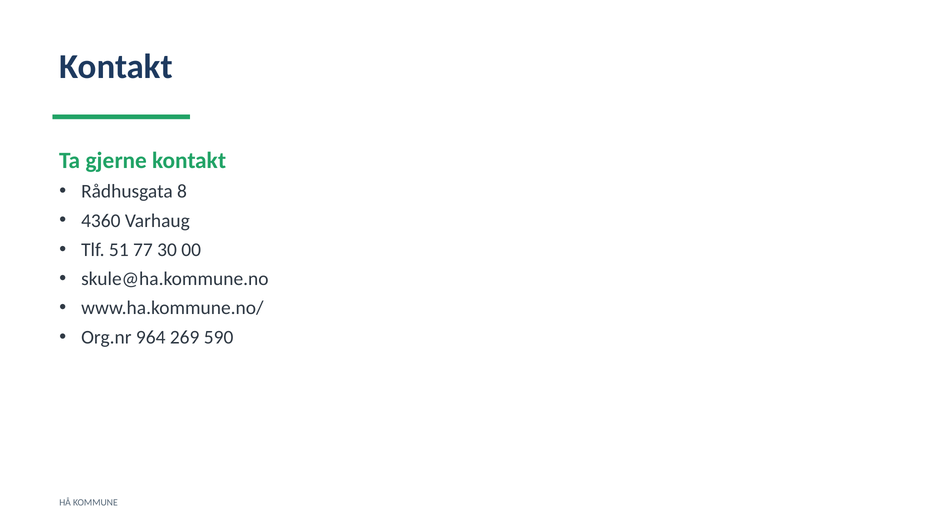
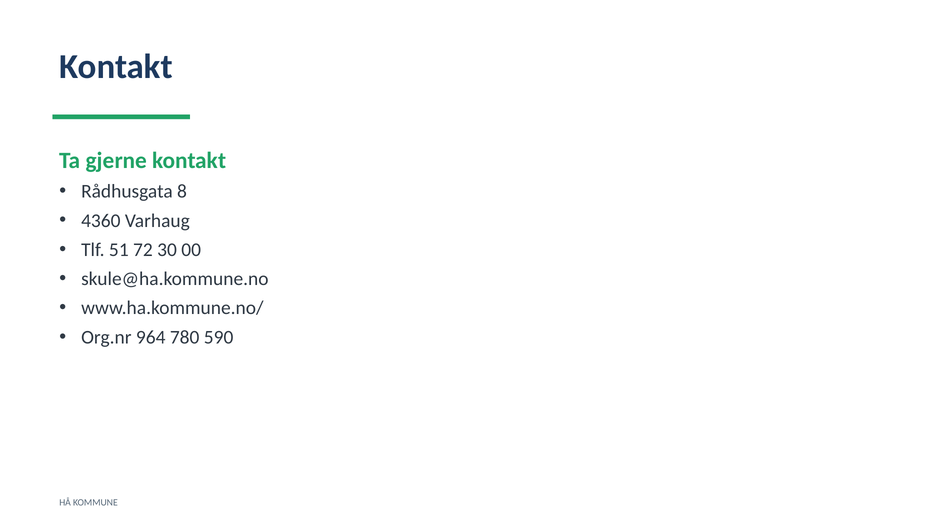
77: 77 -> 72 (143, 250)
269: 269 -> 780 (185, 337)
